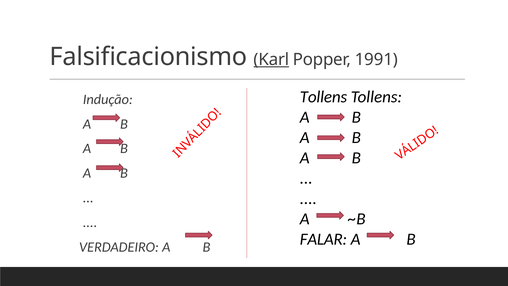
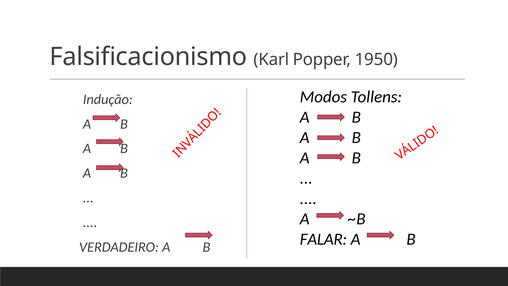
Karl underline: present -> none (271, 59)
1991: 1991 -> 1950 (376, 59)
Tollens: Tollens -> Modos (323, 97)
